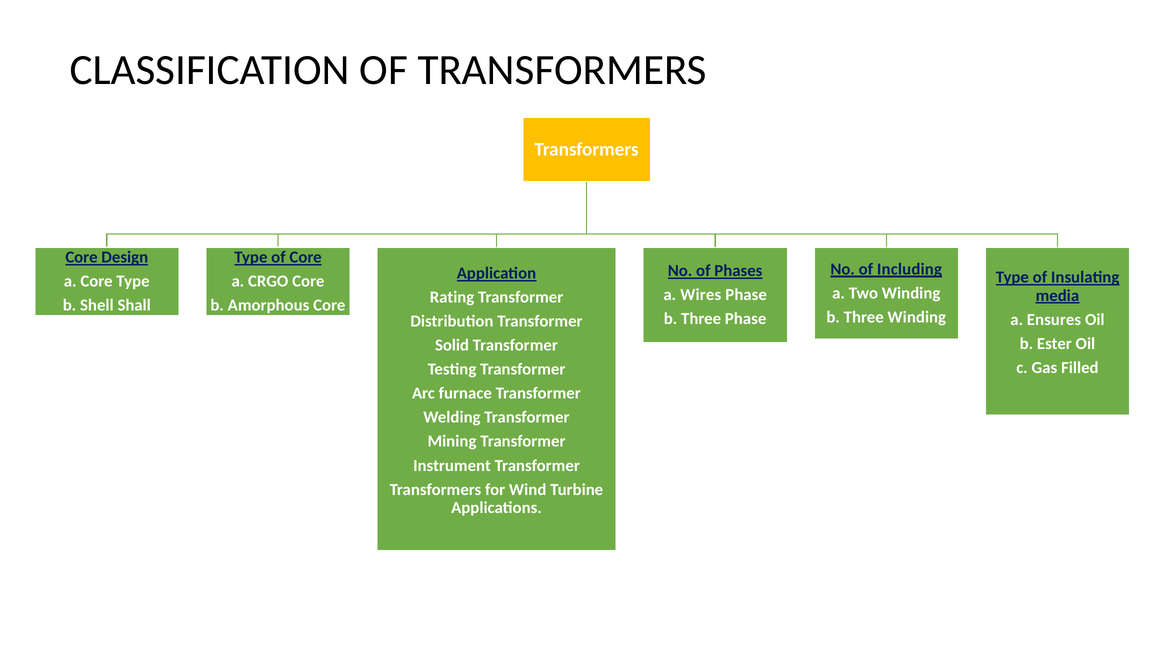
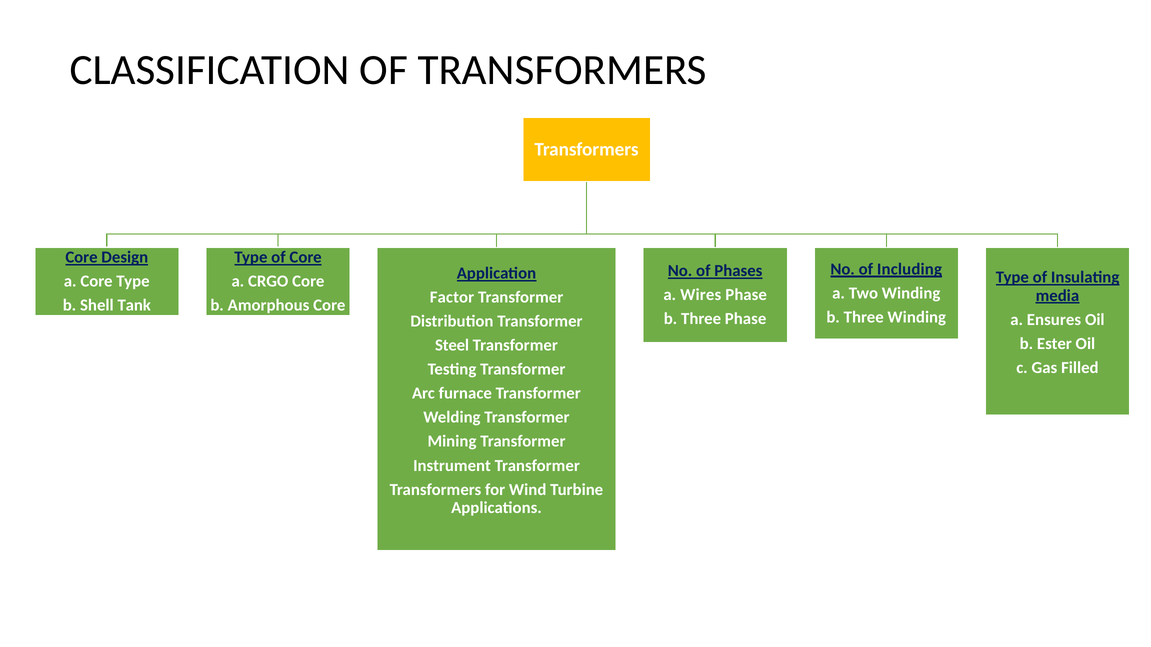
Rating: Rating -> Factor (452, 298)
Shall: Shall -> Tank (134, 305)
Solid: Solid -> Steel (452, 346)
